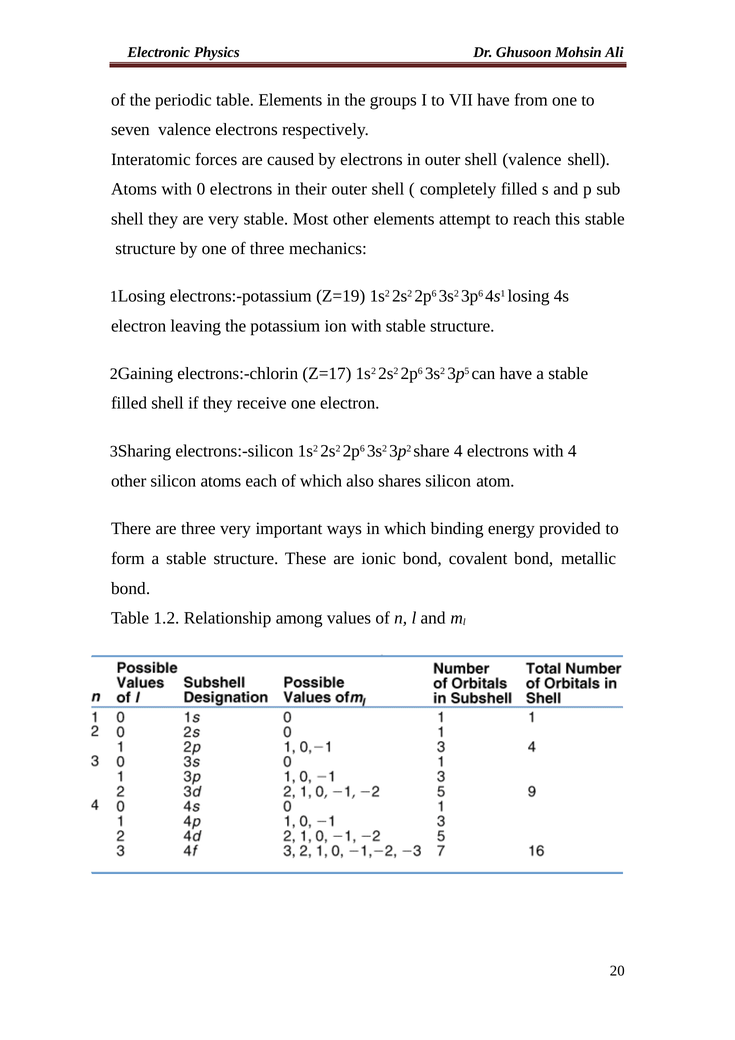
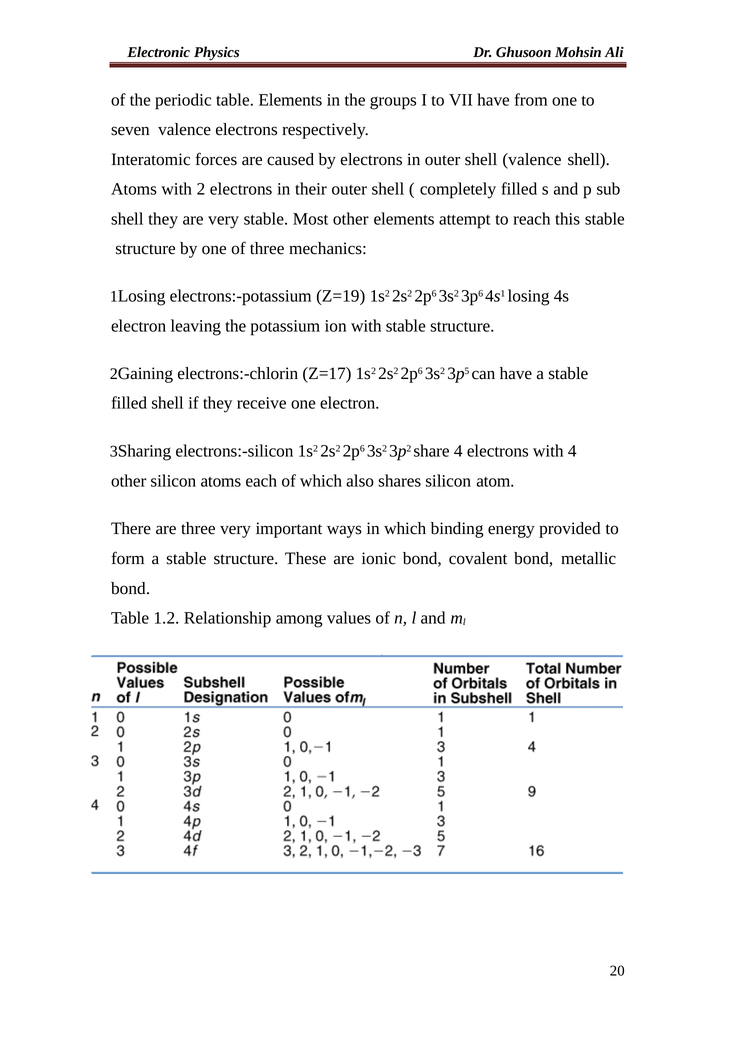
0: 0 -> 2 (201, 189)
